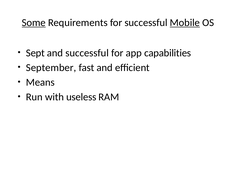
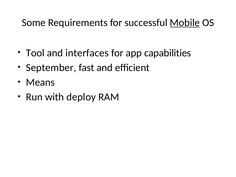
Some underline: present -> none (34, 23)
Sept: Sept -> Tool (35, 53)
and successful: successful -> interfaces (87, 53)
useless: useless -> deploy (81, 97)
